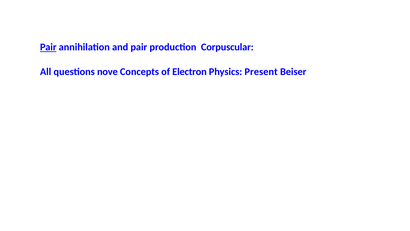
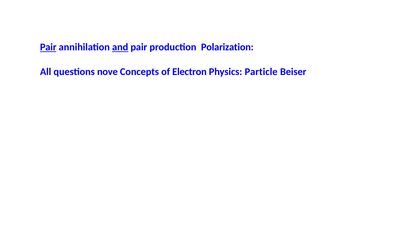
and underline: none -> present (120, 47)
Corpuscular: Corpuscular -> Polarization (227, 47)
Present: Present -> Particle (261, 72)
